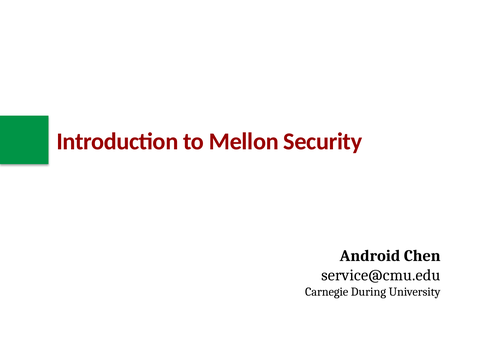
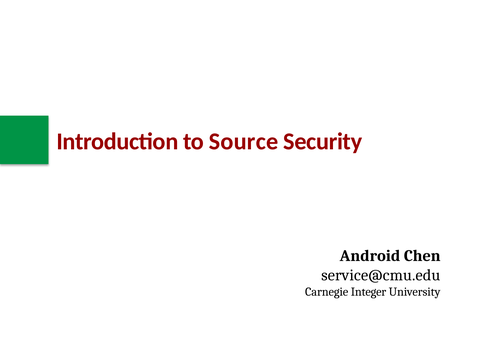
Mellon: Mellon -> Source (244, 141)
During: During -> Integer (369, 292)
